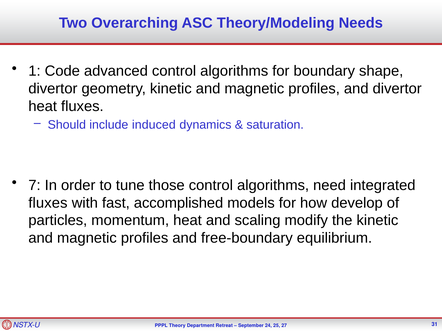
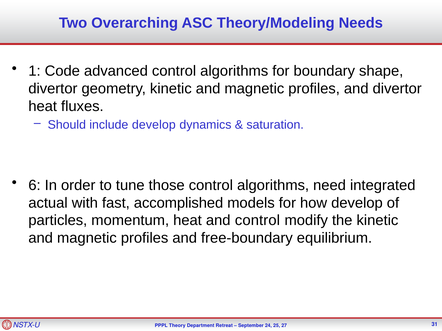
include induced: induced -> develop (154, 125)
7: 7 -> 6 (34, 185)
fluxes: fluxes -> actual (48, 203)
and scaling: scaling -> control (257, 221)
